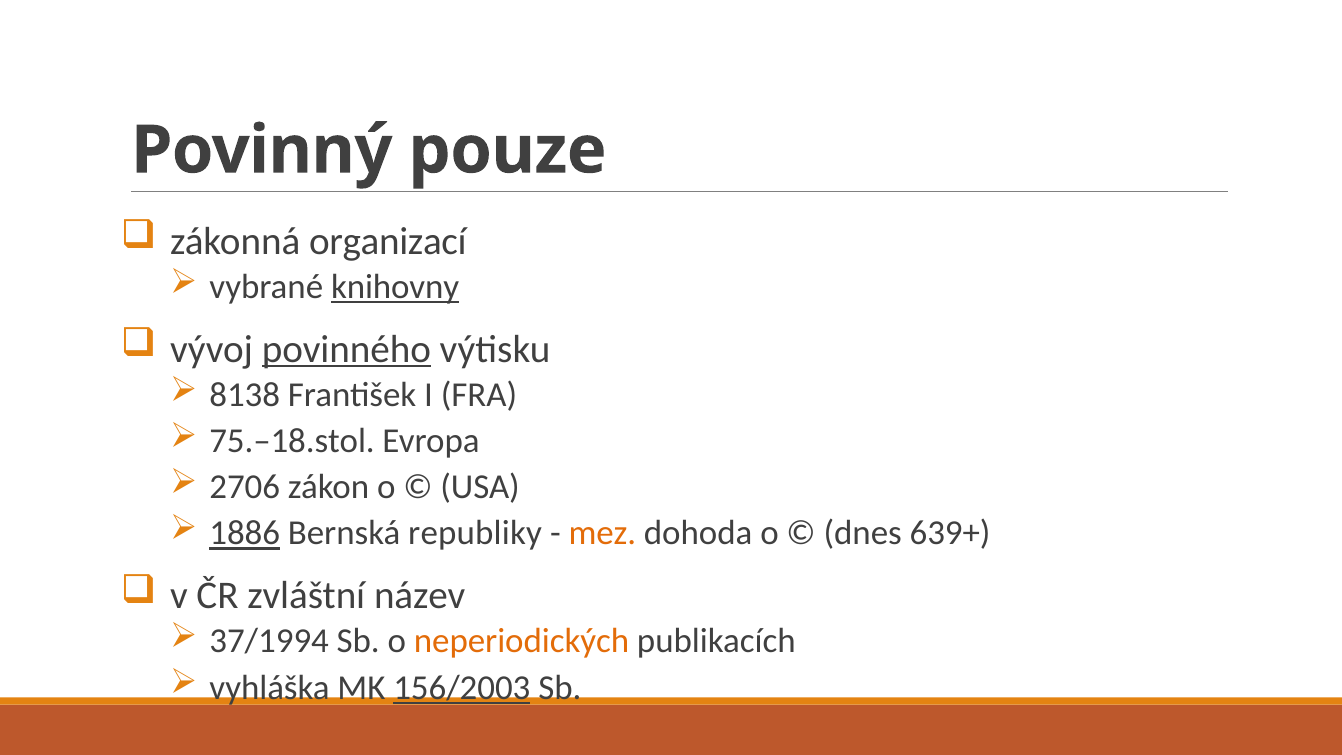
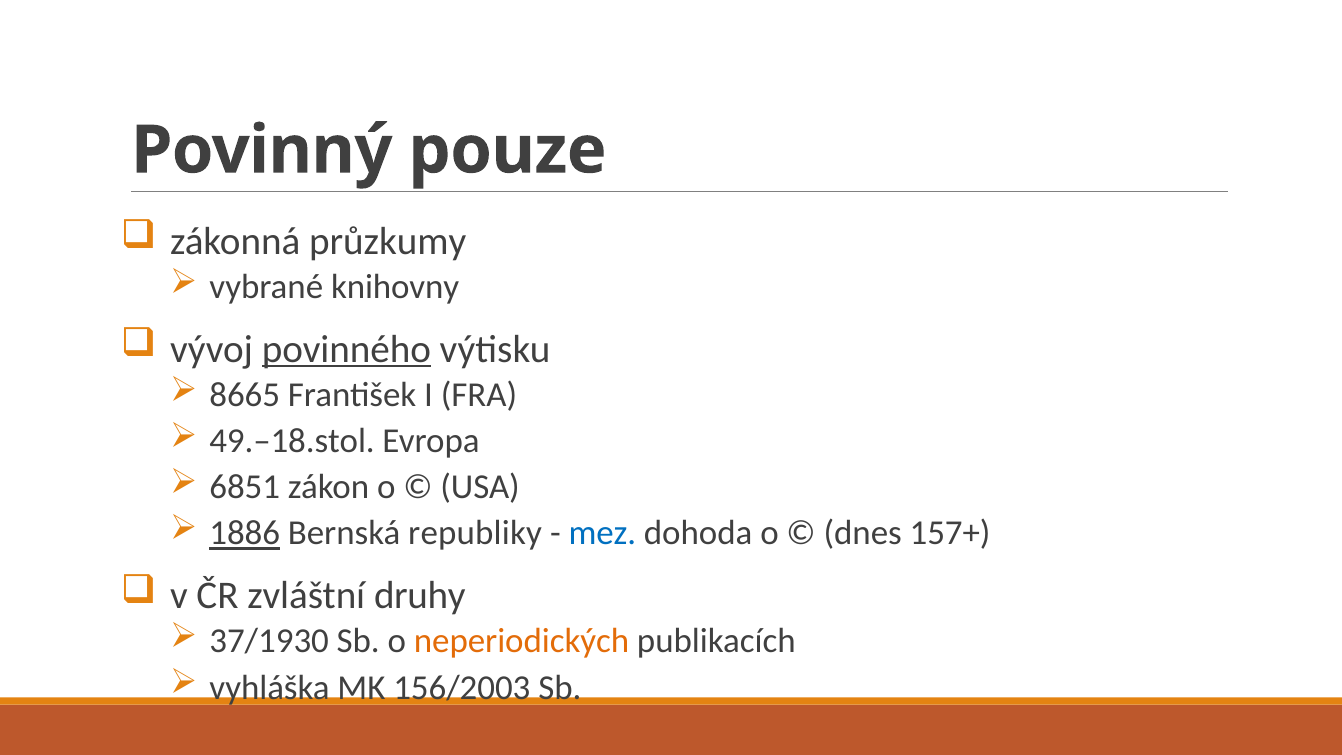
organizací: organizací -> průzkumy (388, 241)
knihovny underline: present -> none (395, 287)
8138: 8138 -> 8665 (245, 395)
75.–18.stol: 75.–18.stol -> 49.–18.stol (292, 441)
2706: 2706 -> 6851 (245, 487)
mez colour: orange -> blue (602, 533)
639+: 639+ -> 157+ (950, 533)
název: název -> druhy (420, 596)
37/1994: 37/1994 -> 37/1930 (269, 641)
156/2003 underline: present -> none (462, 687)
